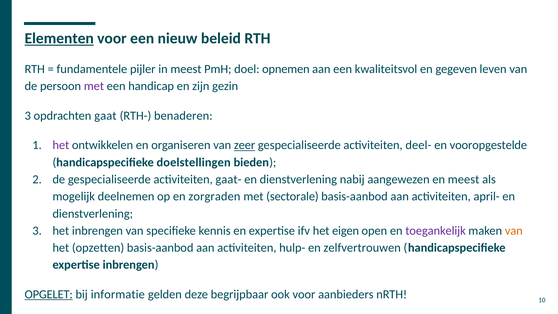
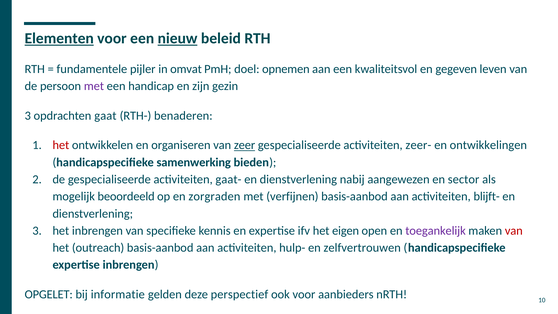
nieuw underline: none -> present (178, 38)
in meest: meest -> omvat (186, 69)
het colour: purple -> red (61, 145)
deel-: deel- -> zeer- (418, 145)
vooropgestelde: vooropgestelde -> ontwikkelingen (488, 145)
doelstellingen: doelstellingen -> samenwerking (194, 162)
en meest: meest -> sector (464, 179)
deelnemen: deelnemen -> beoordeeld (126, 196)
sectorale: sectorale -> verfijnen (292, 196)
april-: april- -> blijft- (487, 196)
van colour: orange -> red (514, 231)
opzetten: opzetten -> outreach (98, 248)
OPGELET underline: present -> none (49, 294)
begrijpbaar: begrijpbaar -> perspectief (239, 294)
